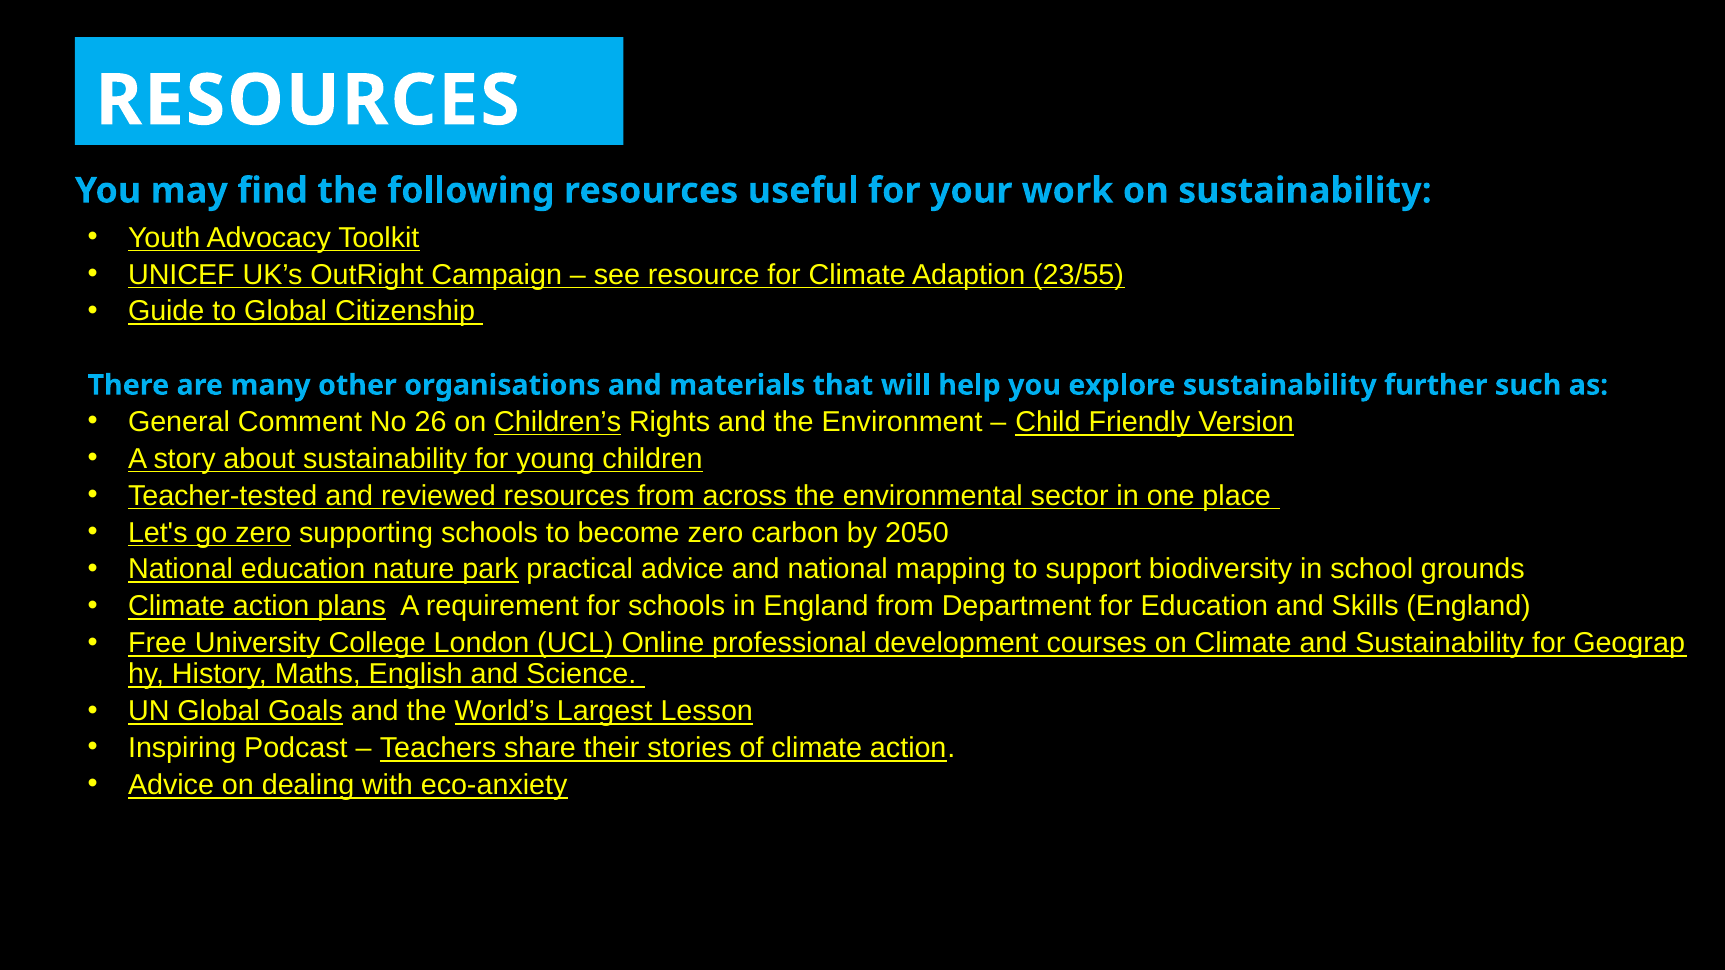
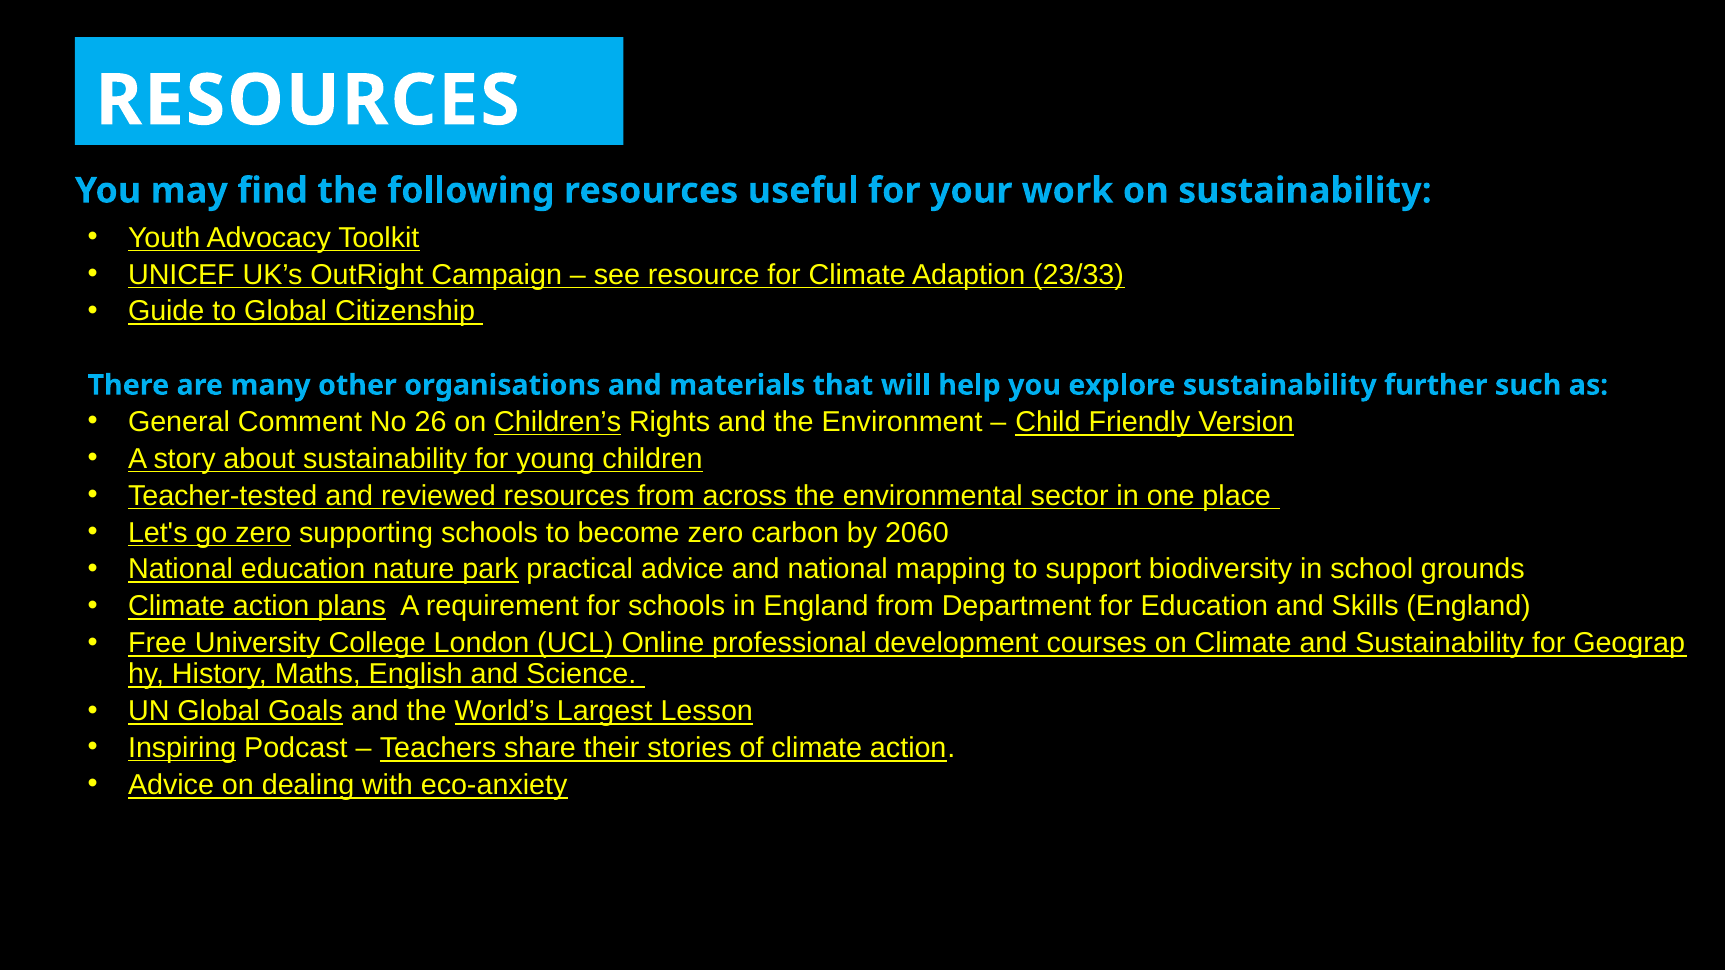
23/55: 23/55 -> 23/33 (1079, 275)
2050: 2050 -> 2060 (917, 533)
Inspiring underline: none -> present (182, 748)
